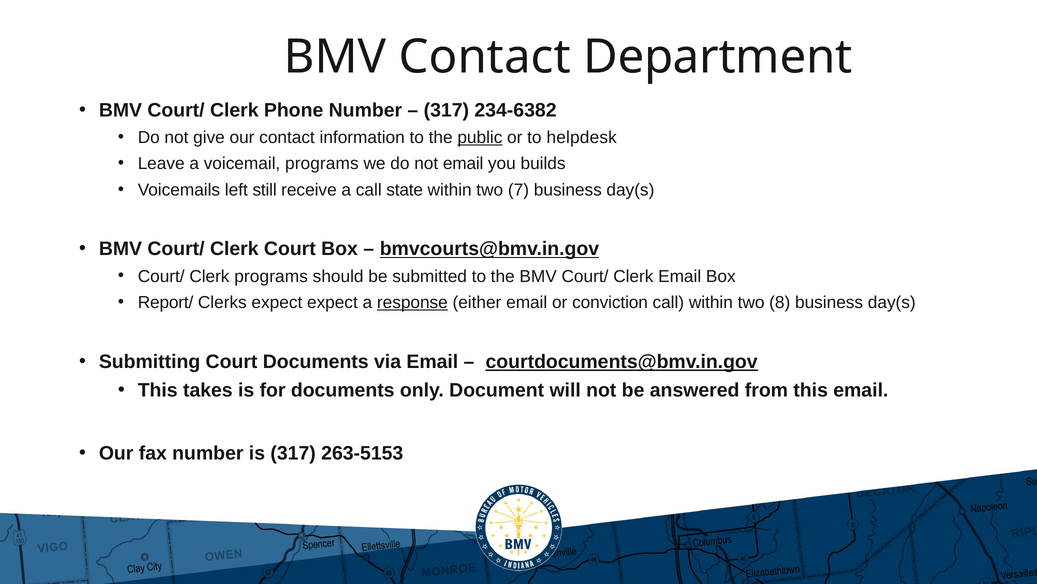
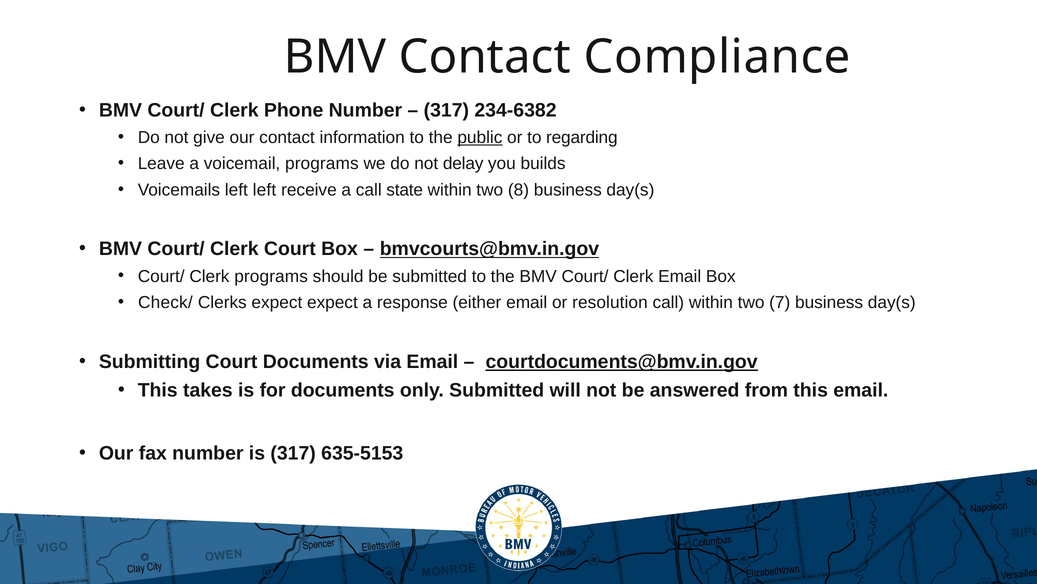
Department: Department -> Compliance (717, 57)
helpdesk: helpdesk -> regarding (582, 137)
not email: email -> delay (463, 163)
left still: still -> left (264, 190)
7: 7 -> 8 (518, 190)
Report/: Report/ -> Check/ (165, 302)
response underline: present -> none (412, 302)
conviction: conviction -> resolution (610, 302)
8: 8 -> 7 (780, 302)
only Document: Document -> Submitted (497, 390)
263-5153: 263-5153 -> 635-5153 (362, 453)
